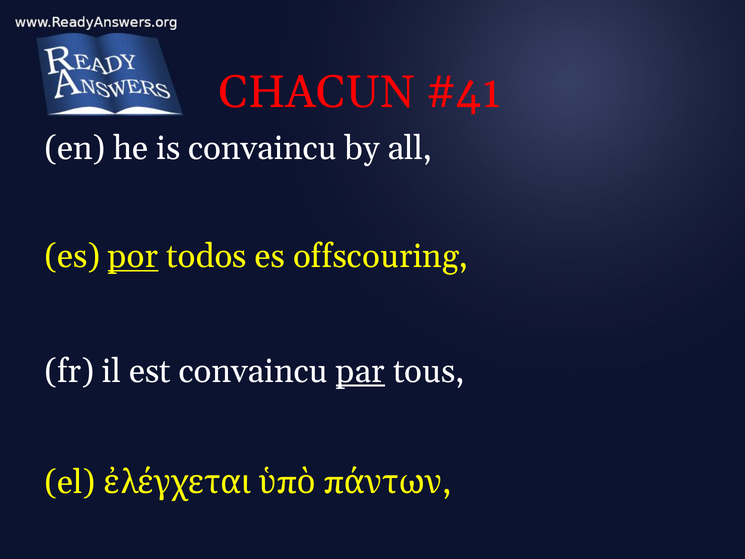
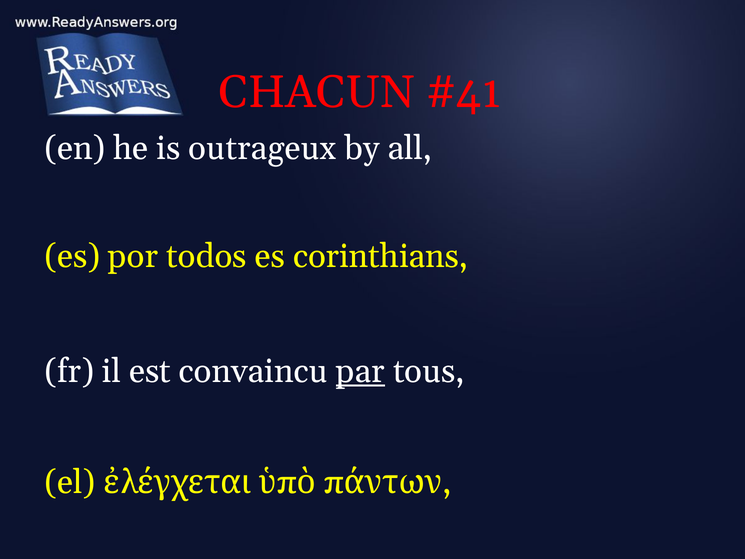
is convaincu: convaincu -> outrageux (262, 148)
por underline: present -> none (133, 256)
offscouring: offscouring -> corinthians (381, 256)
